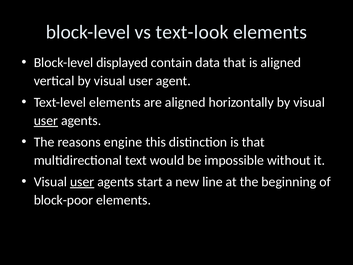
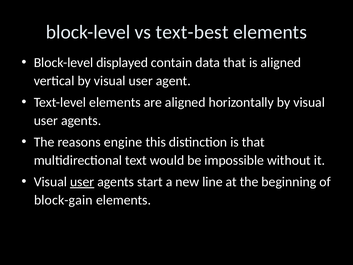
text-look: text-look -> text-best (192, 32)
user underline: present -> none (46, 120)
block-poor: block-poor -> block-gain (63, 200)
